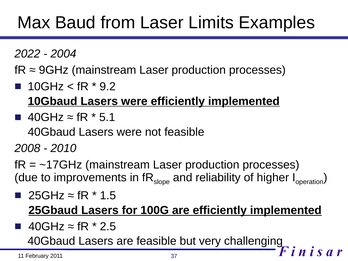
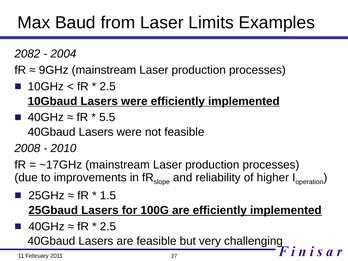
2022: 2022 -> 2082 (27, 54)
9.2: 9.2 -> 2.5 (108, 87)
5.1: 5.1 -> 5.5 (107, 117)
